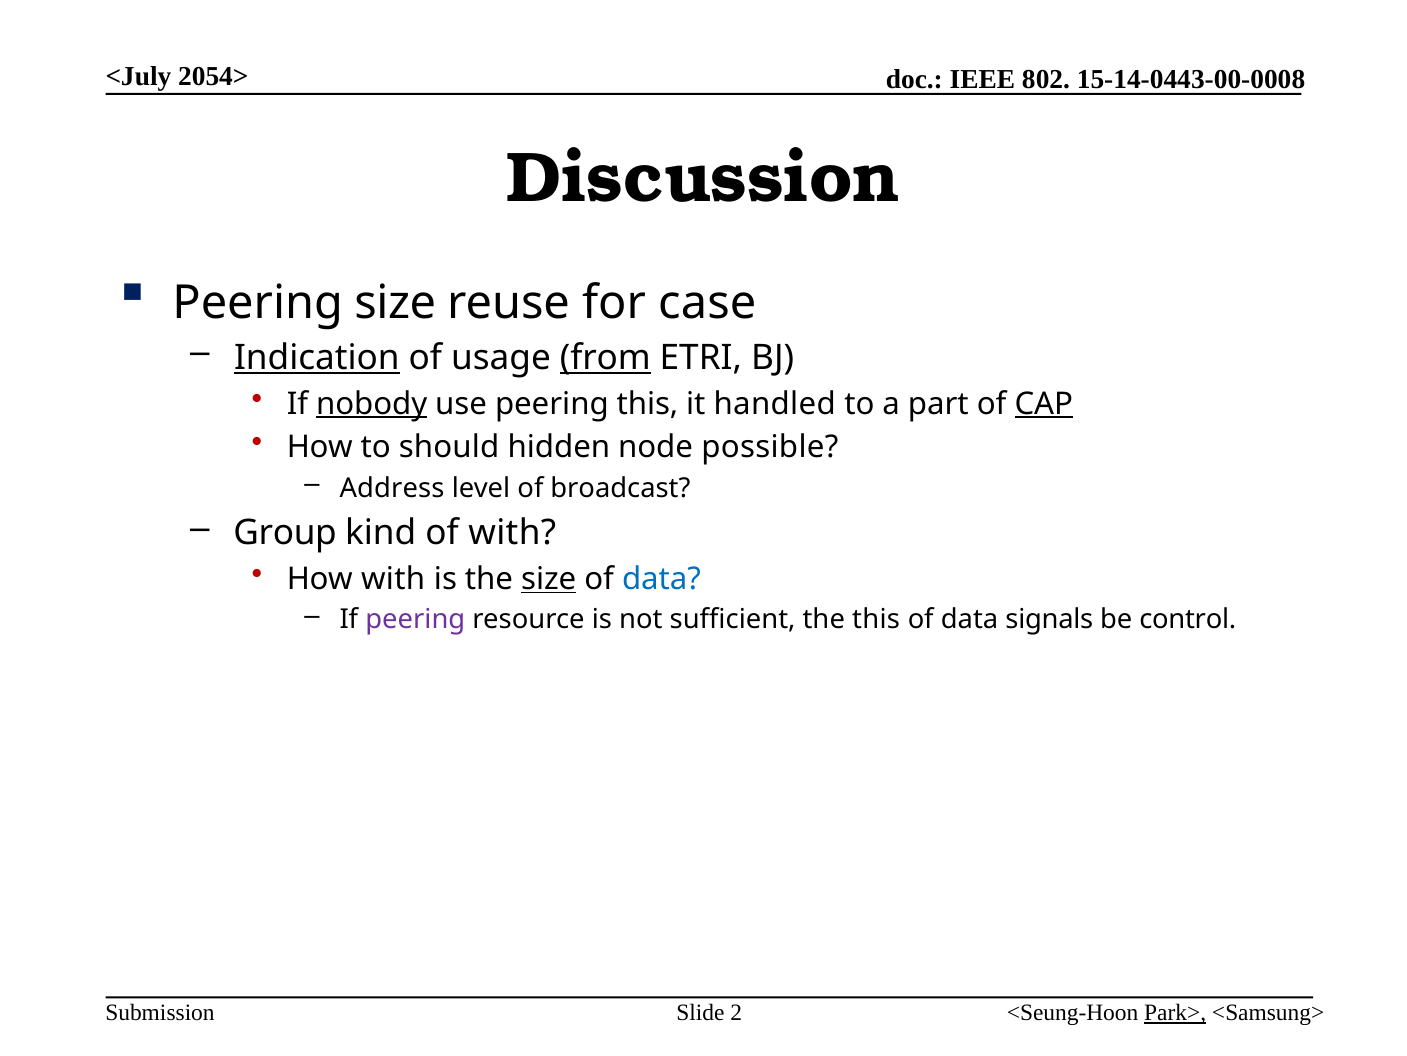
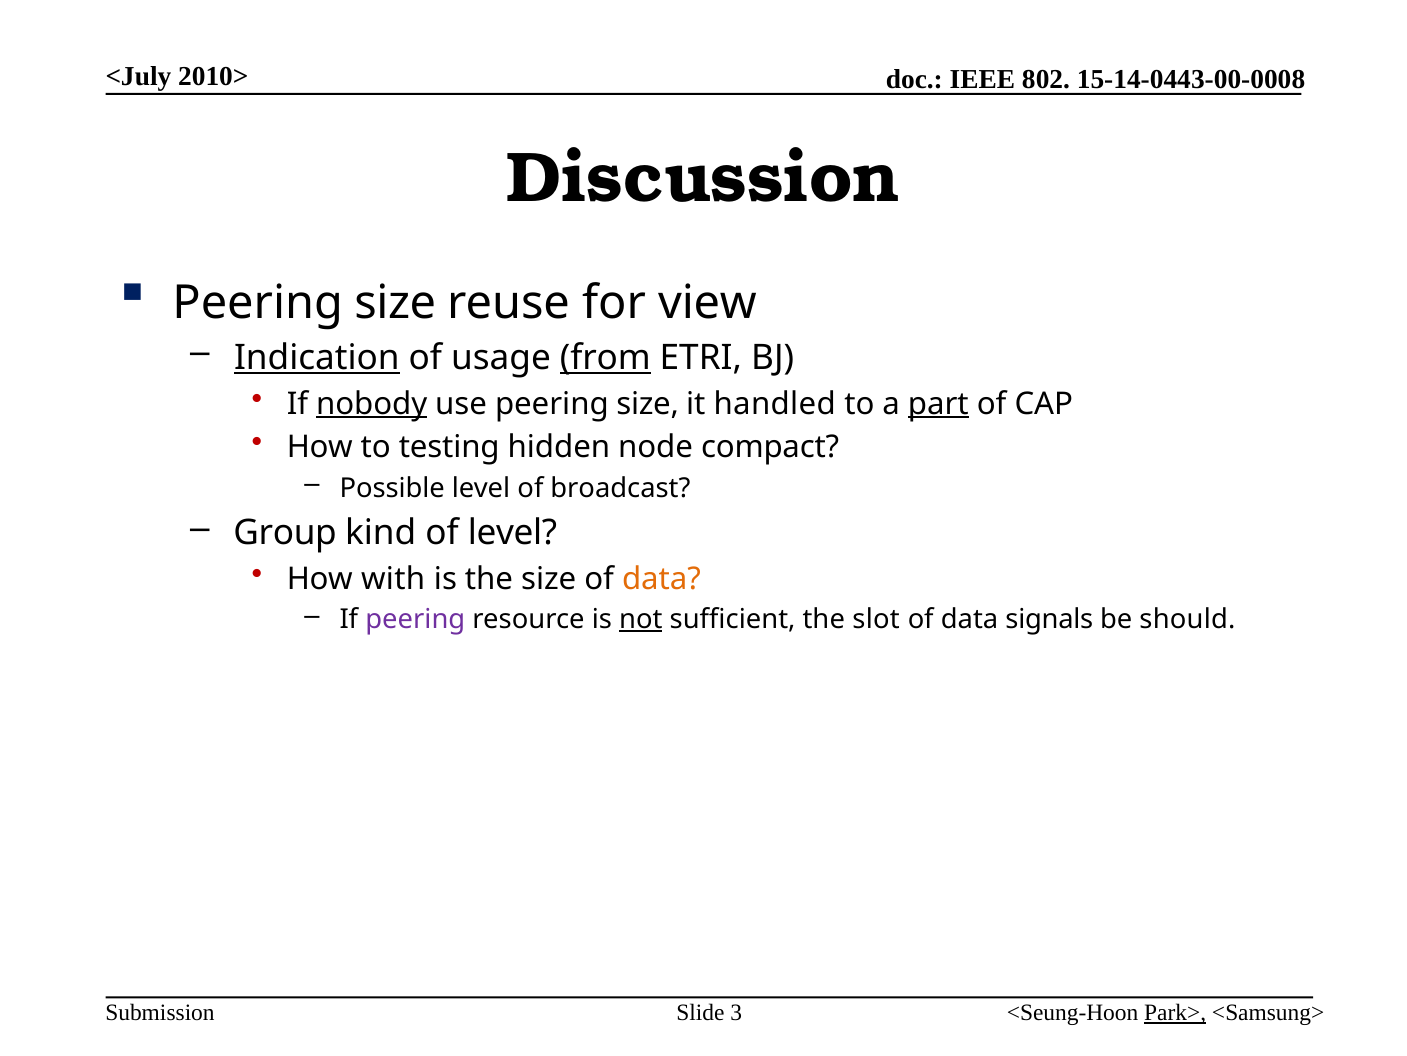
2054>: 2054> -> 2010> (213, 77)
case: case -> view (708, 302)
use peering this: this -> size (648, 404)
part underline: none -> present (938, 404)
CAP underline: present -> none (1044, 404)
should: should -> testing (449, 447)
possible: possible -> compact (770, 447)
Address: Address -> Possible (392, 488)
of with: with -> level (513, 533)
size underline: present -> none (549, 579)
data colour: blue -> orange (661, 579)
not underline: none -> present (641, 619)
the this: this -> slot (876, 619)
control: control -> should (1187, 619)
2: 2 -> 3 (736, 1012)
